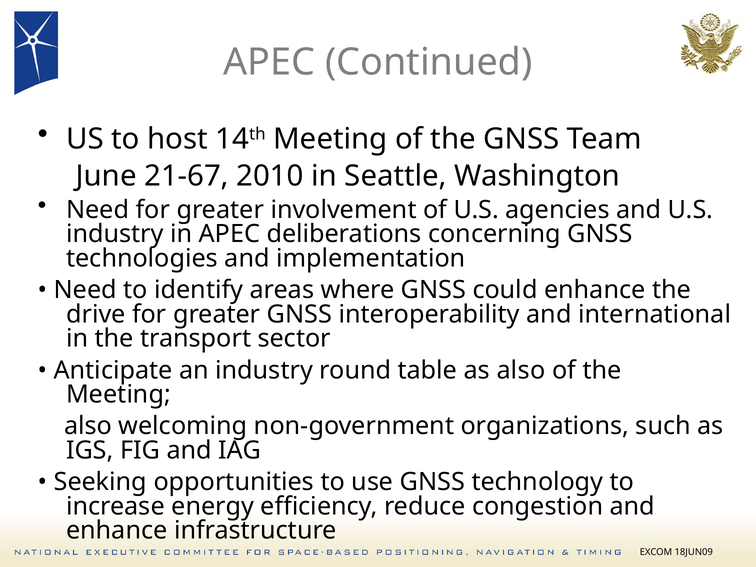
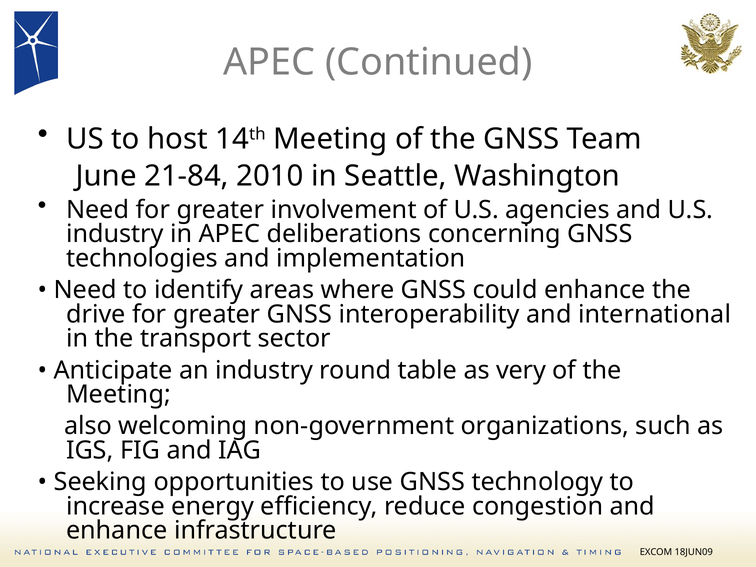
21-67: 21-67 -> 21-84 (187, 176)
as also: also -> very (521, 370)
